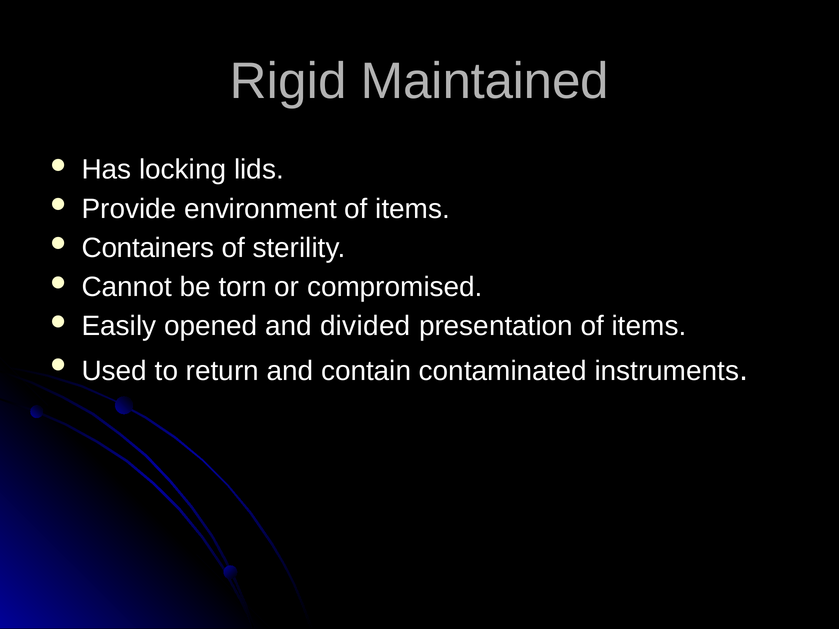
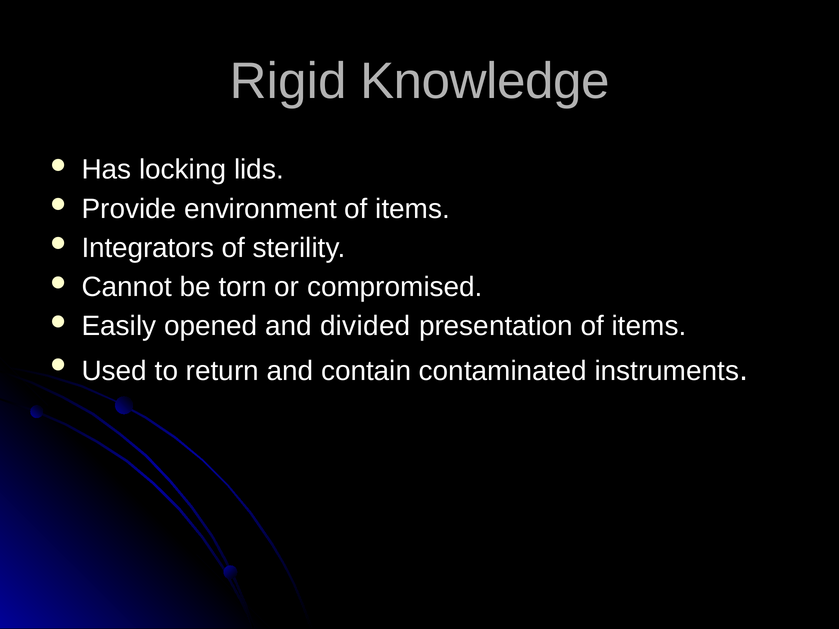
Maintained: Maintained -> Knowledge (485, 81)
Containers: Containers -> Integrators (148, 248)
